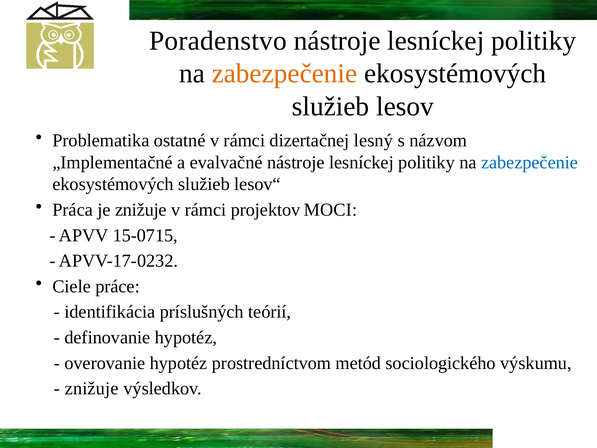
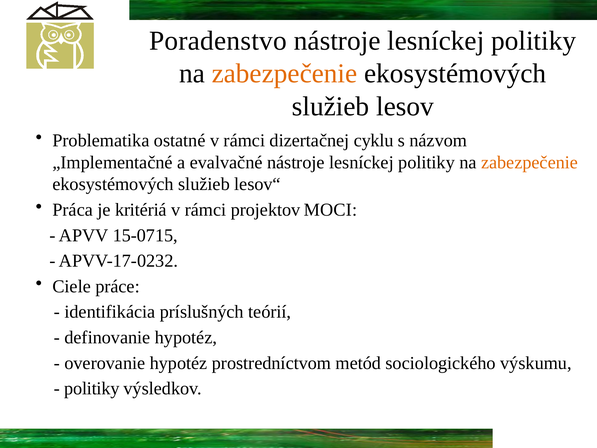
lesný: lesný -> cyklu (374, 140)
zabezpečenie colour: blue -> orange (530, 162)
je znižuje: znižuje -> kritériá (141, 210)
znižuje: znižuje -> politiky (92, 388)
